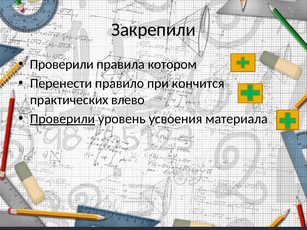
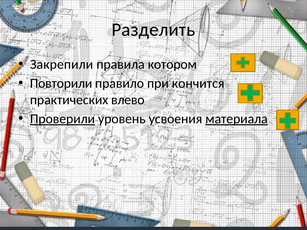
Закрепили: Закрепили -> Разделить (153, 30)
Проверили: Проверили -> Закрепили (62, 64)
Перенести: Перенести -> Повторили (61, 84)
материала underline: none -> present (237, 119)
